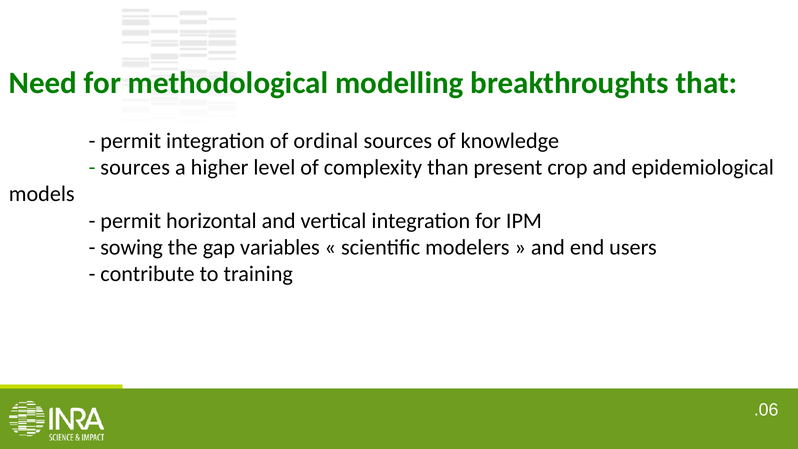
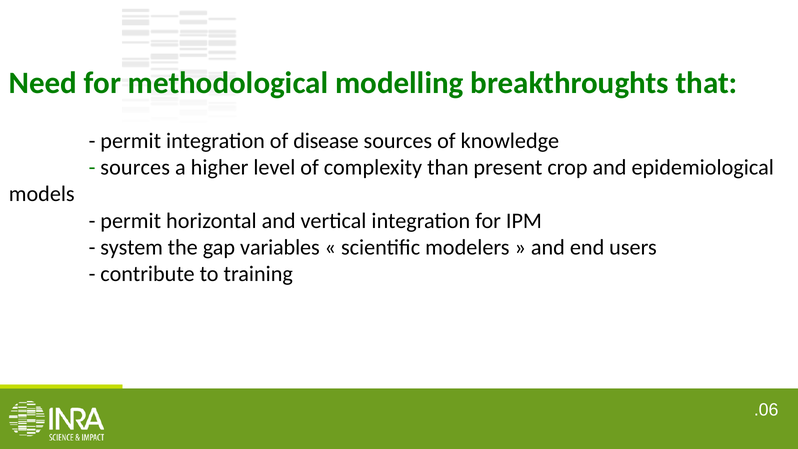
ordinal: ordinal -> disease (326, 141)
sowing: sowing -> system (132, 247)
